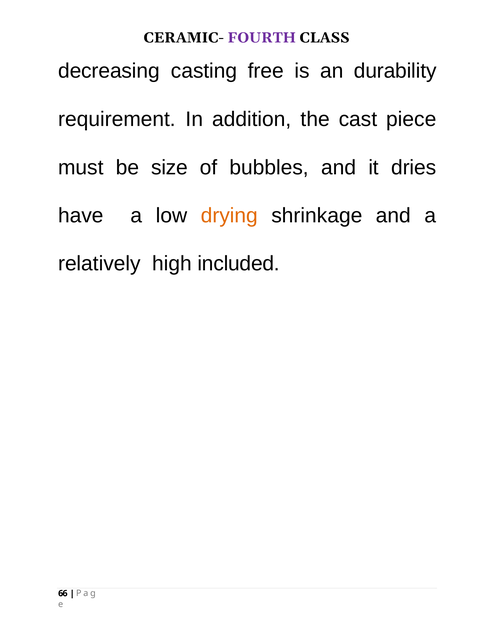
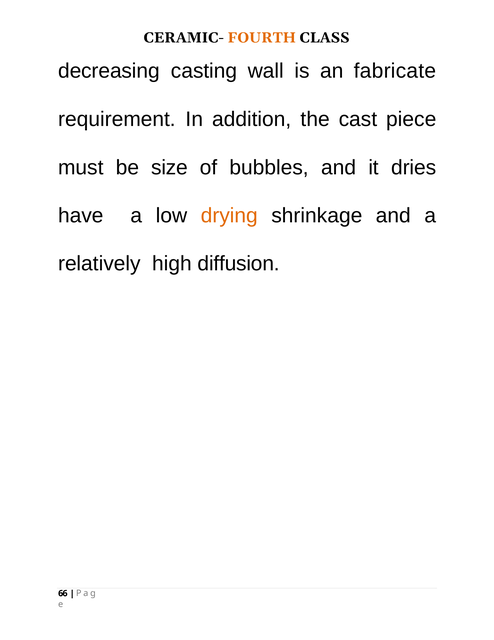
FOURTH colour: purple -> orange (262, 38)
free: free -> wall (266, 71)
durability: durability -> fabricate (395, 71)
included: included -> diffusion (239, 263)
